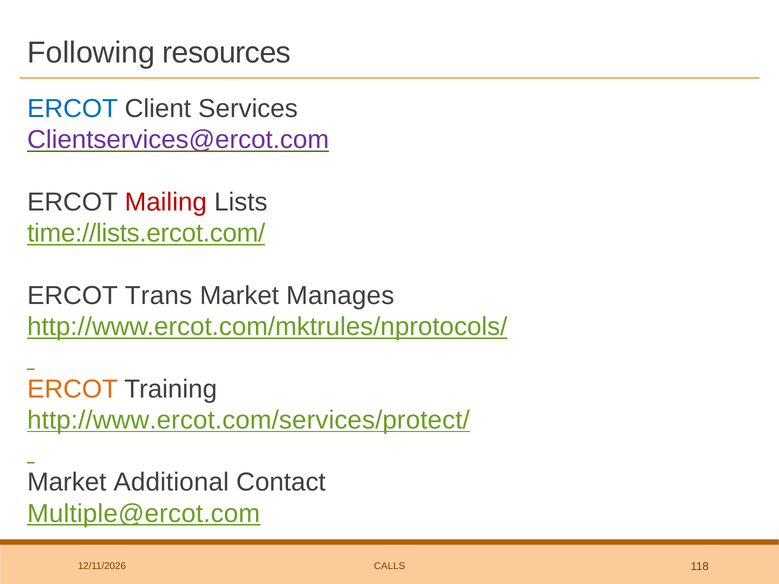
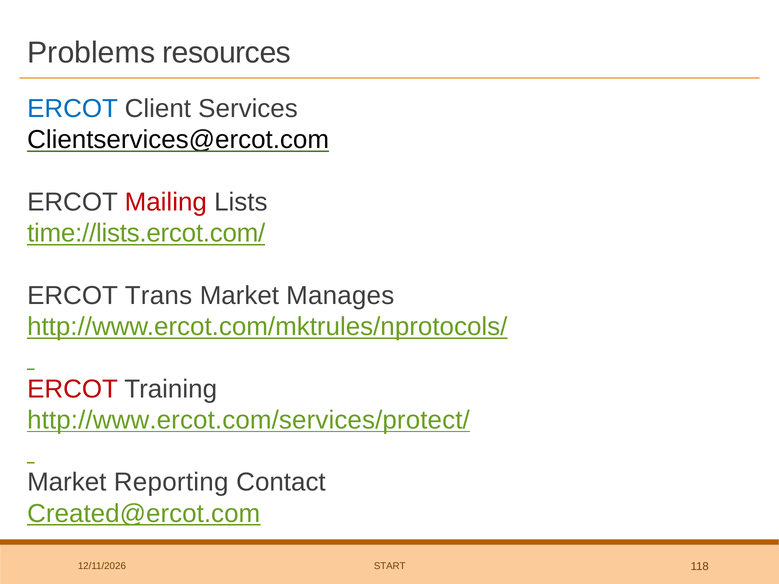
Following: Following -> Problems (91, 53)
Clientservices@ercot.com colour: purple -> black (178, 140)
ERCOT colour: orange -> red (73, 389)
Additional: Additional -> Reporting (171, 483)
Multiple@ercot.com: Multiple@ercot.com -> Created@ercot.com (144, 514)
CALLS: CALLS -> START (390, 567)
